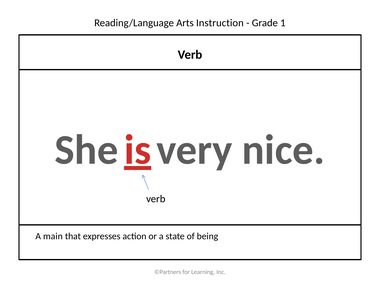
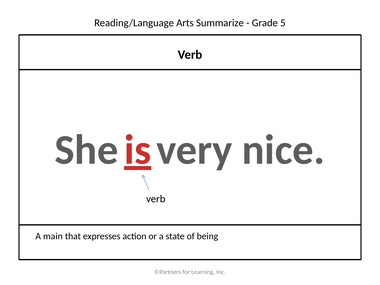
Instruction: Instruction -> Summarize (220, 23)
1: 1 -> 5 (283, 23)
